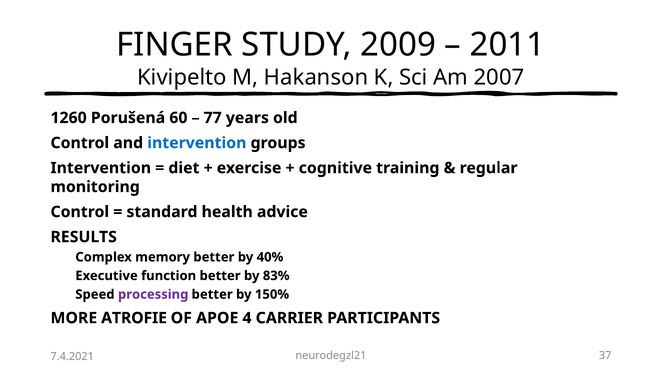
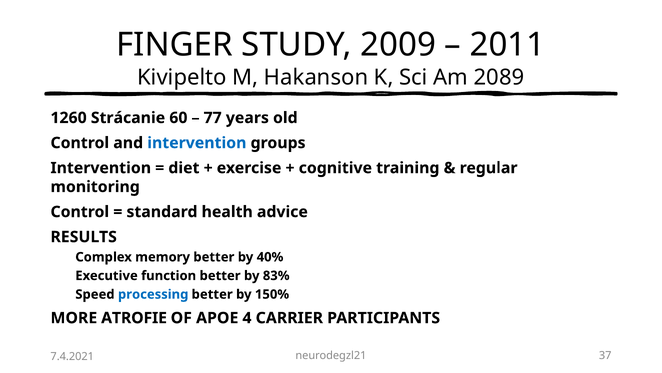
2007: 2007 -> 2089 (499, 77)
Porušená: Porušená -> Strácanie (128, 118)
processing colour: purple -> blue (153, 294)
